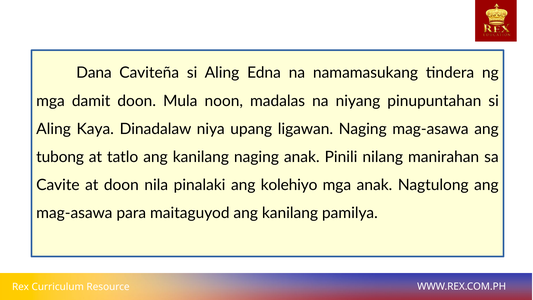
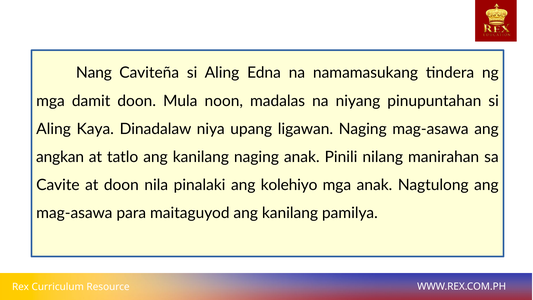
Dana: Dana -> Nang (94, 73)
tubong: tubong -> angkan (60, 157)
